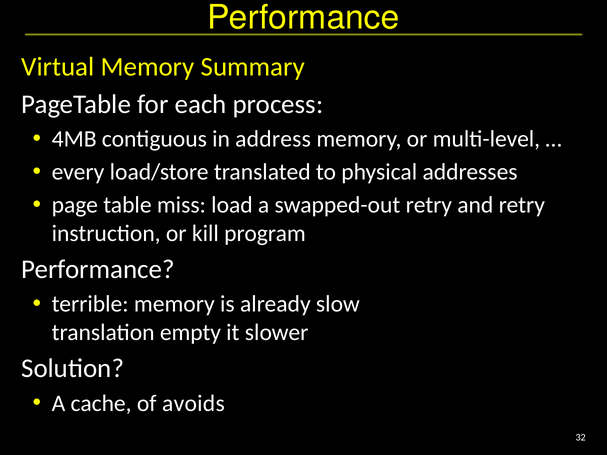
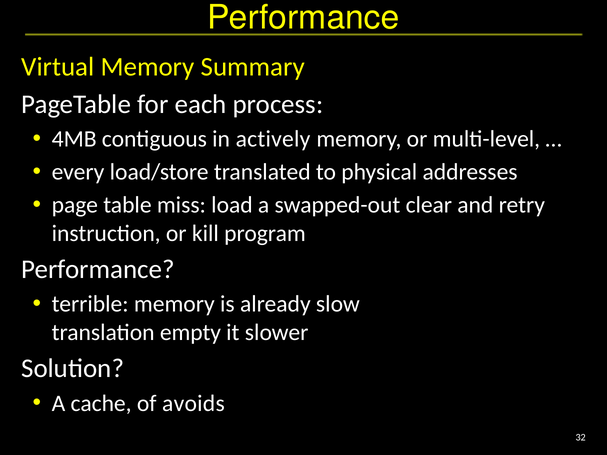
address: address -> actively (273, 139)
swapped-out retry: retry -> clear (429, 205)
